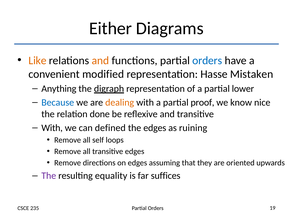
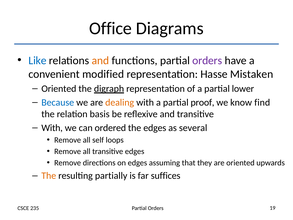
Either: Either -> Office (111, 28)
Like colour: orange -> blue (38, 60)
orders colour: blue -> purple (207, 60)
Anything: Anything -> Oriented (59, 89)
nice: nice -> find (262, 102)
done: done -> basis (100, 114)
defined: defined -> ordered (110, 128)
ruining: ruining -> several (193, 128)
The colour: purple -> orange (49, 176)
equality: equality -> partially (111, 176)
